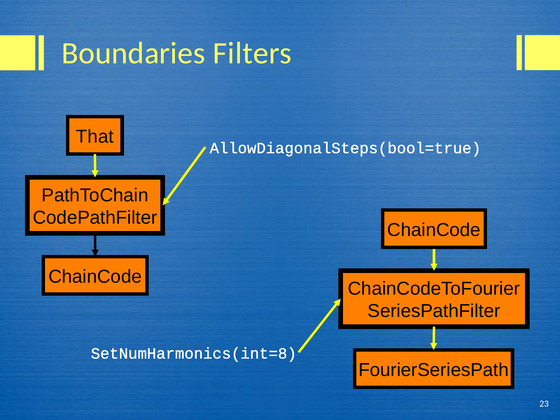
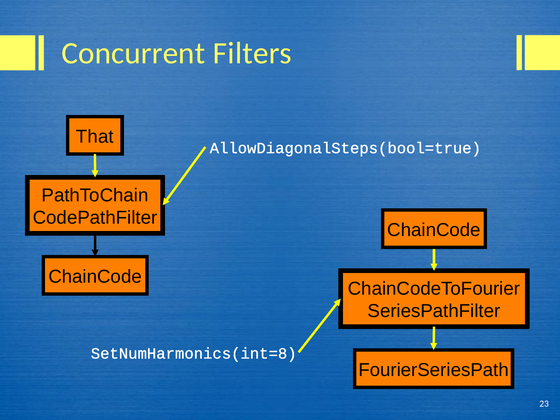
Boundaries: Boundaries -> Concurrent (133, 53)
